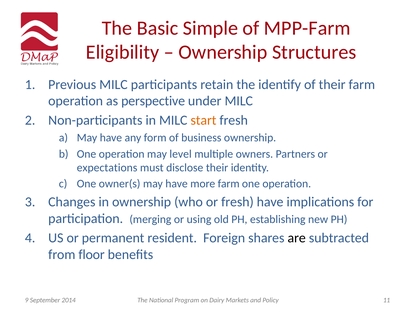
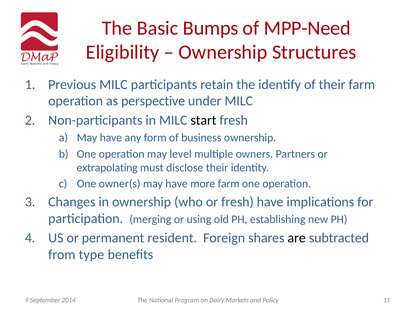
Simple: Simple -> Bumps (211, 28)
MPP-Farm: MPP-Farm -> MPP-Need (307, 28)
start colour: orange -> black (203, 121)
expectations: expectations -> extrapolating (107, 168)
floor: floor -> type (91, 255)
